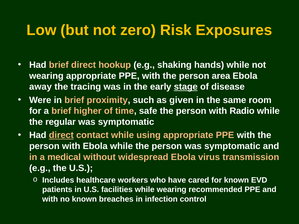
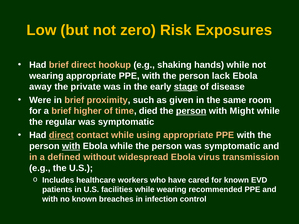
area: area -> lack (221, 76)
tracing: tracing -> private (86, 87)
safe: safe -> died (148, 111)
person underline: none -> present (191, 111)
Radio: Radio -> Might (242, 111)
with underline: none -> present (71, 146)
medical: medical -> defined (64, 157)
